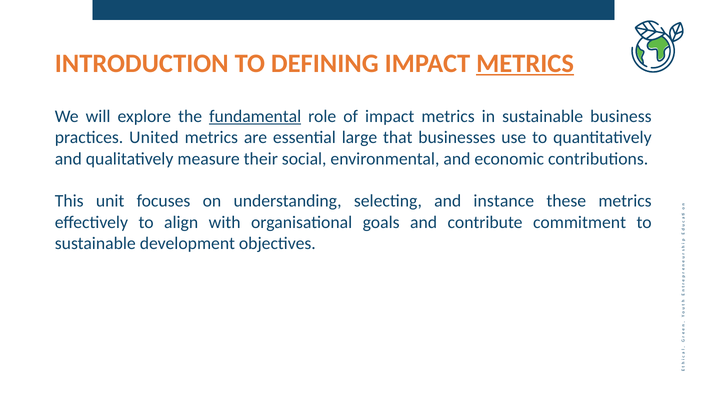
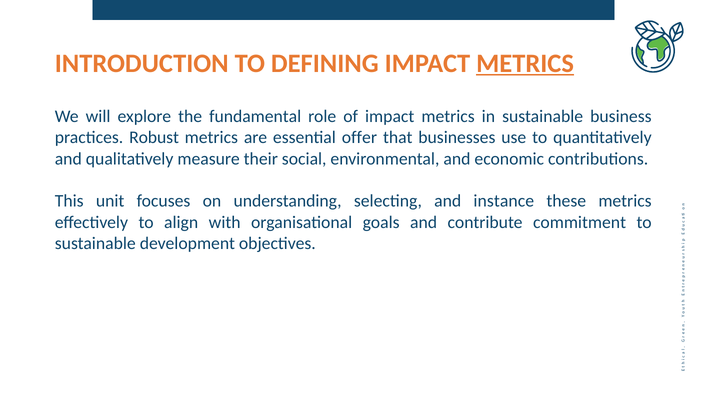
fundamental underline: present -> none (255, 116)
United: United -> Robust (154, 137)
large: large -> offer (359, 137)
